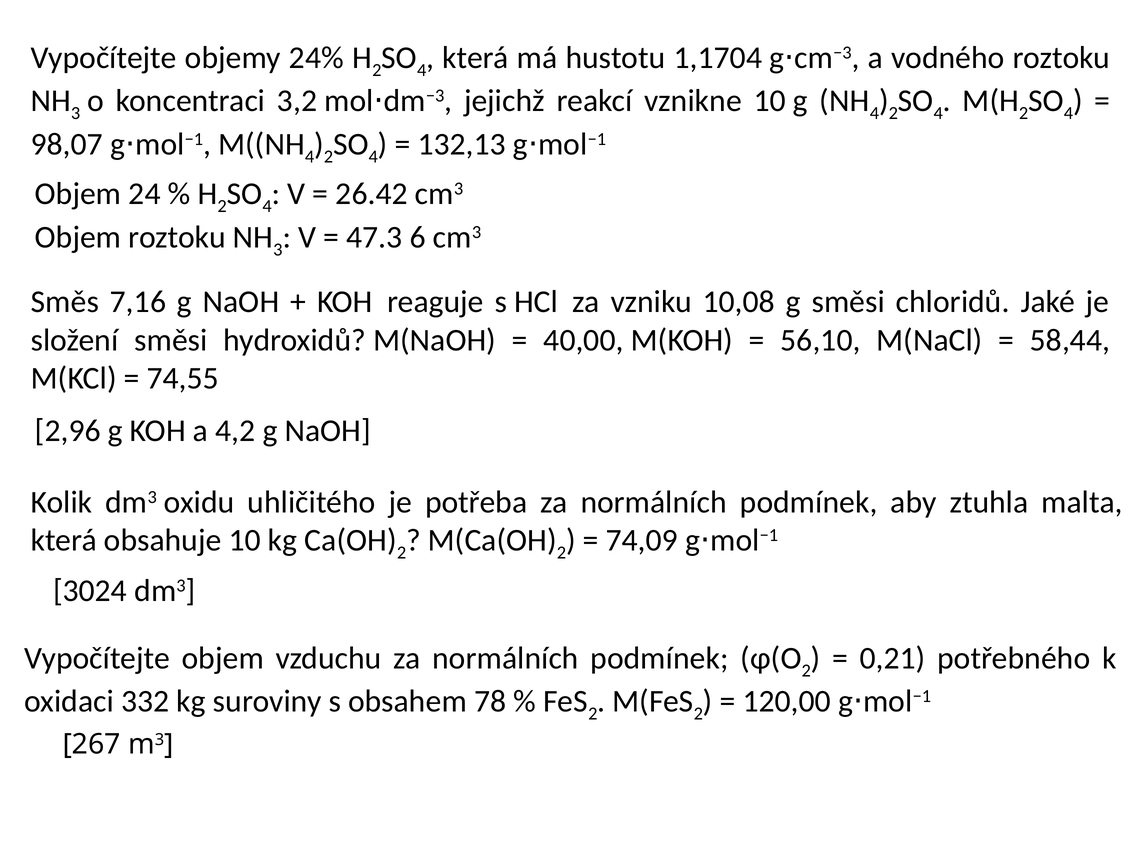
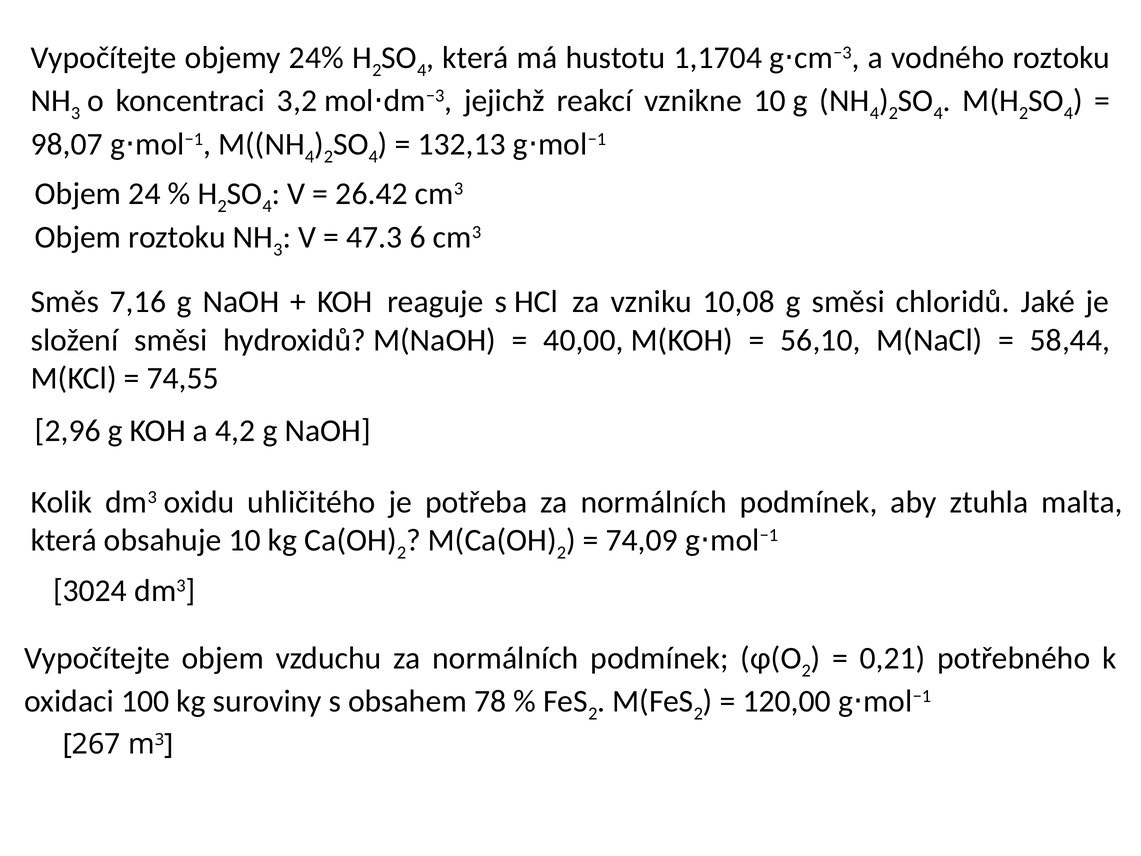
332: 332 -> 100 (145, 701)
